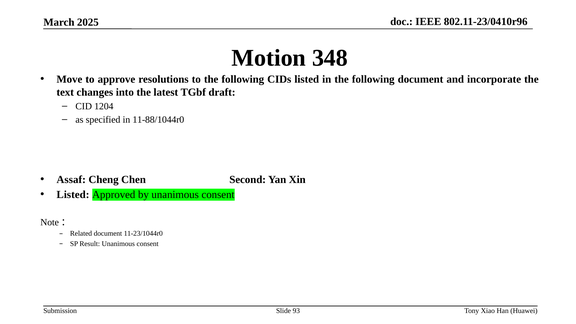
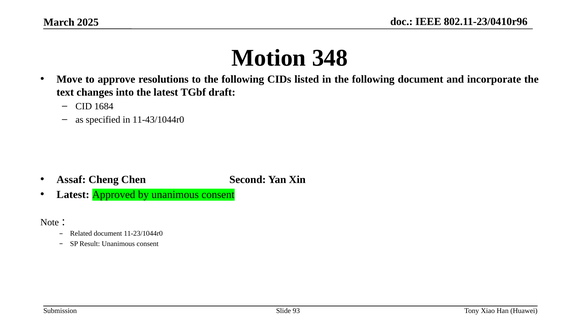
1204: 1204 -> 1684 (104, 106)
11-88/1044r0: 11-88/1044r0 -> 11-43/1044r0 (158, 120)
Listed: Listed -> Latest (73, 195)
